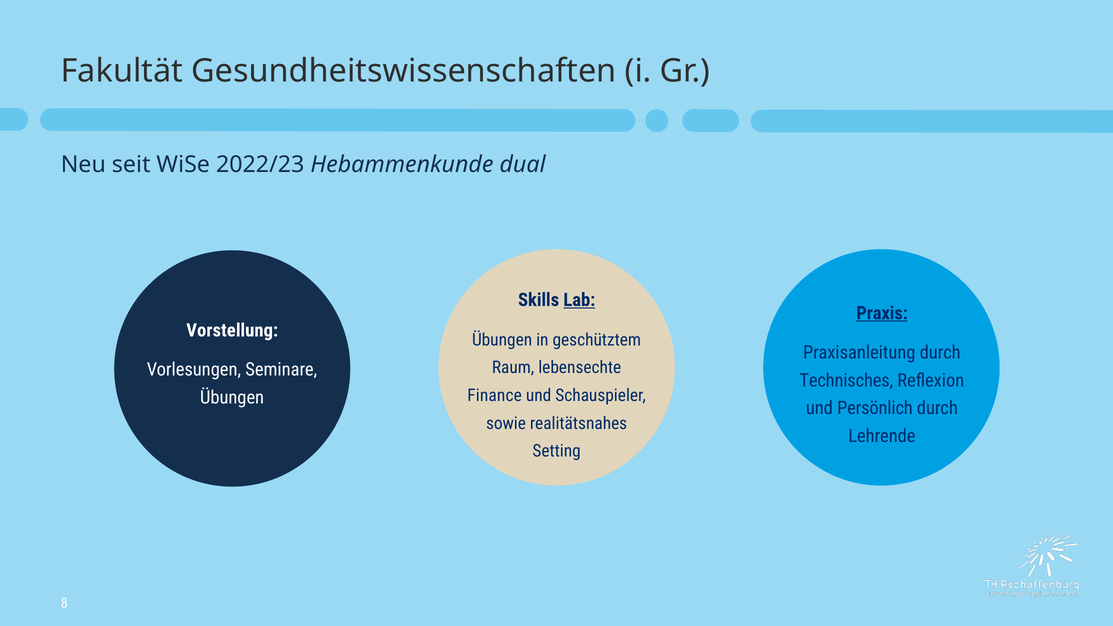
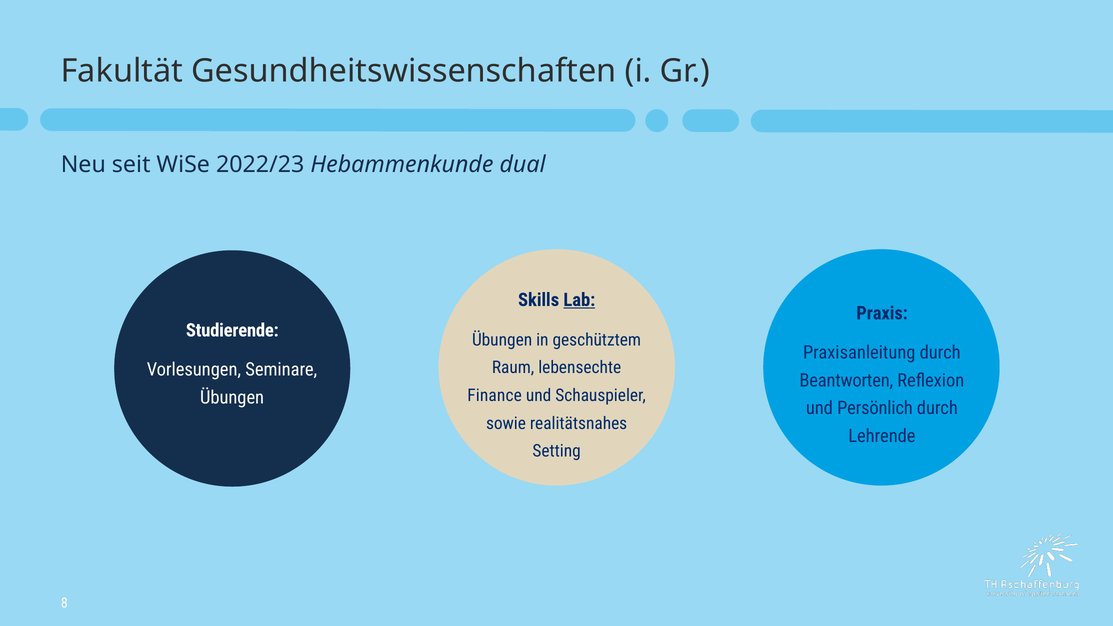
Praxis underline: present -> none (882, 313)
Vorstellung: Vorstellung -> Studierende (232, 330)
Technisches: Technisches -> Beantworten (846, 380)
